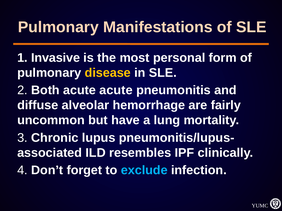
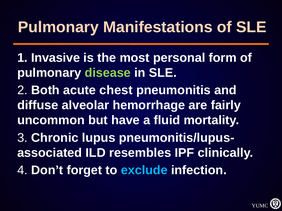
disease colour: yellow -> light green (108, 73)
acute acute: acute -> chest (116, 90)
lung: lung -> fluid (167, 120)
